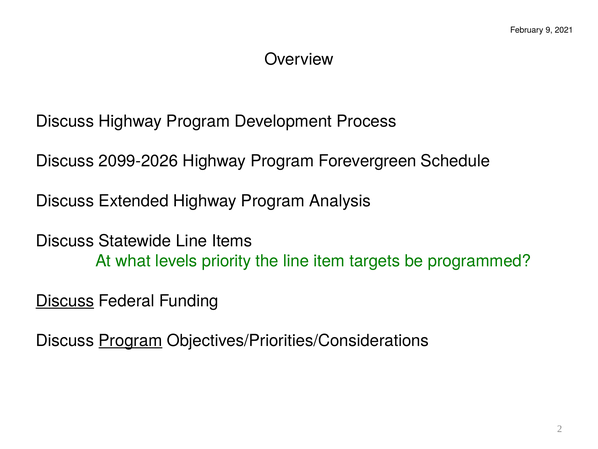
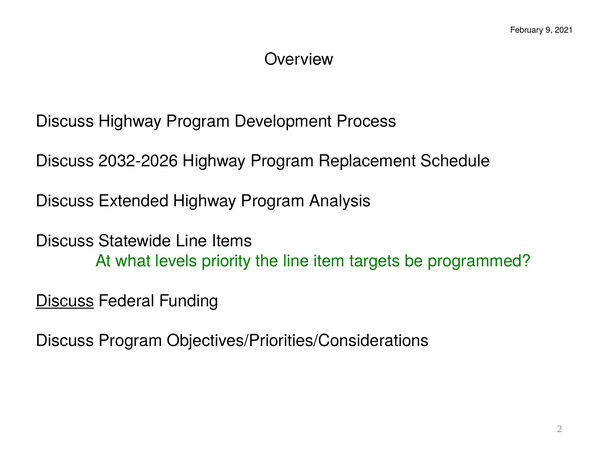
2099-2026: 2099-2026 -> 2032-2026 (138, 161)
Forevergreen: Forevergreen -> Replacement (367, 161)
Program underline: present -> none (130, 340)
